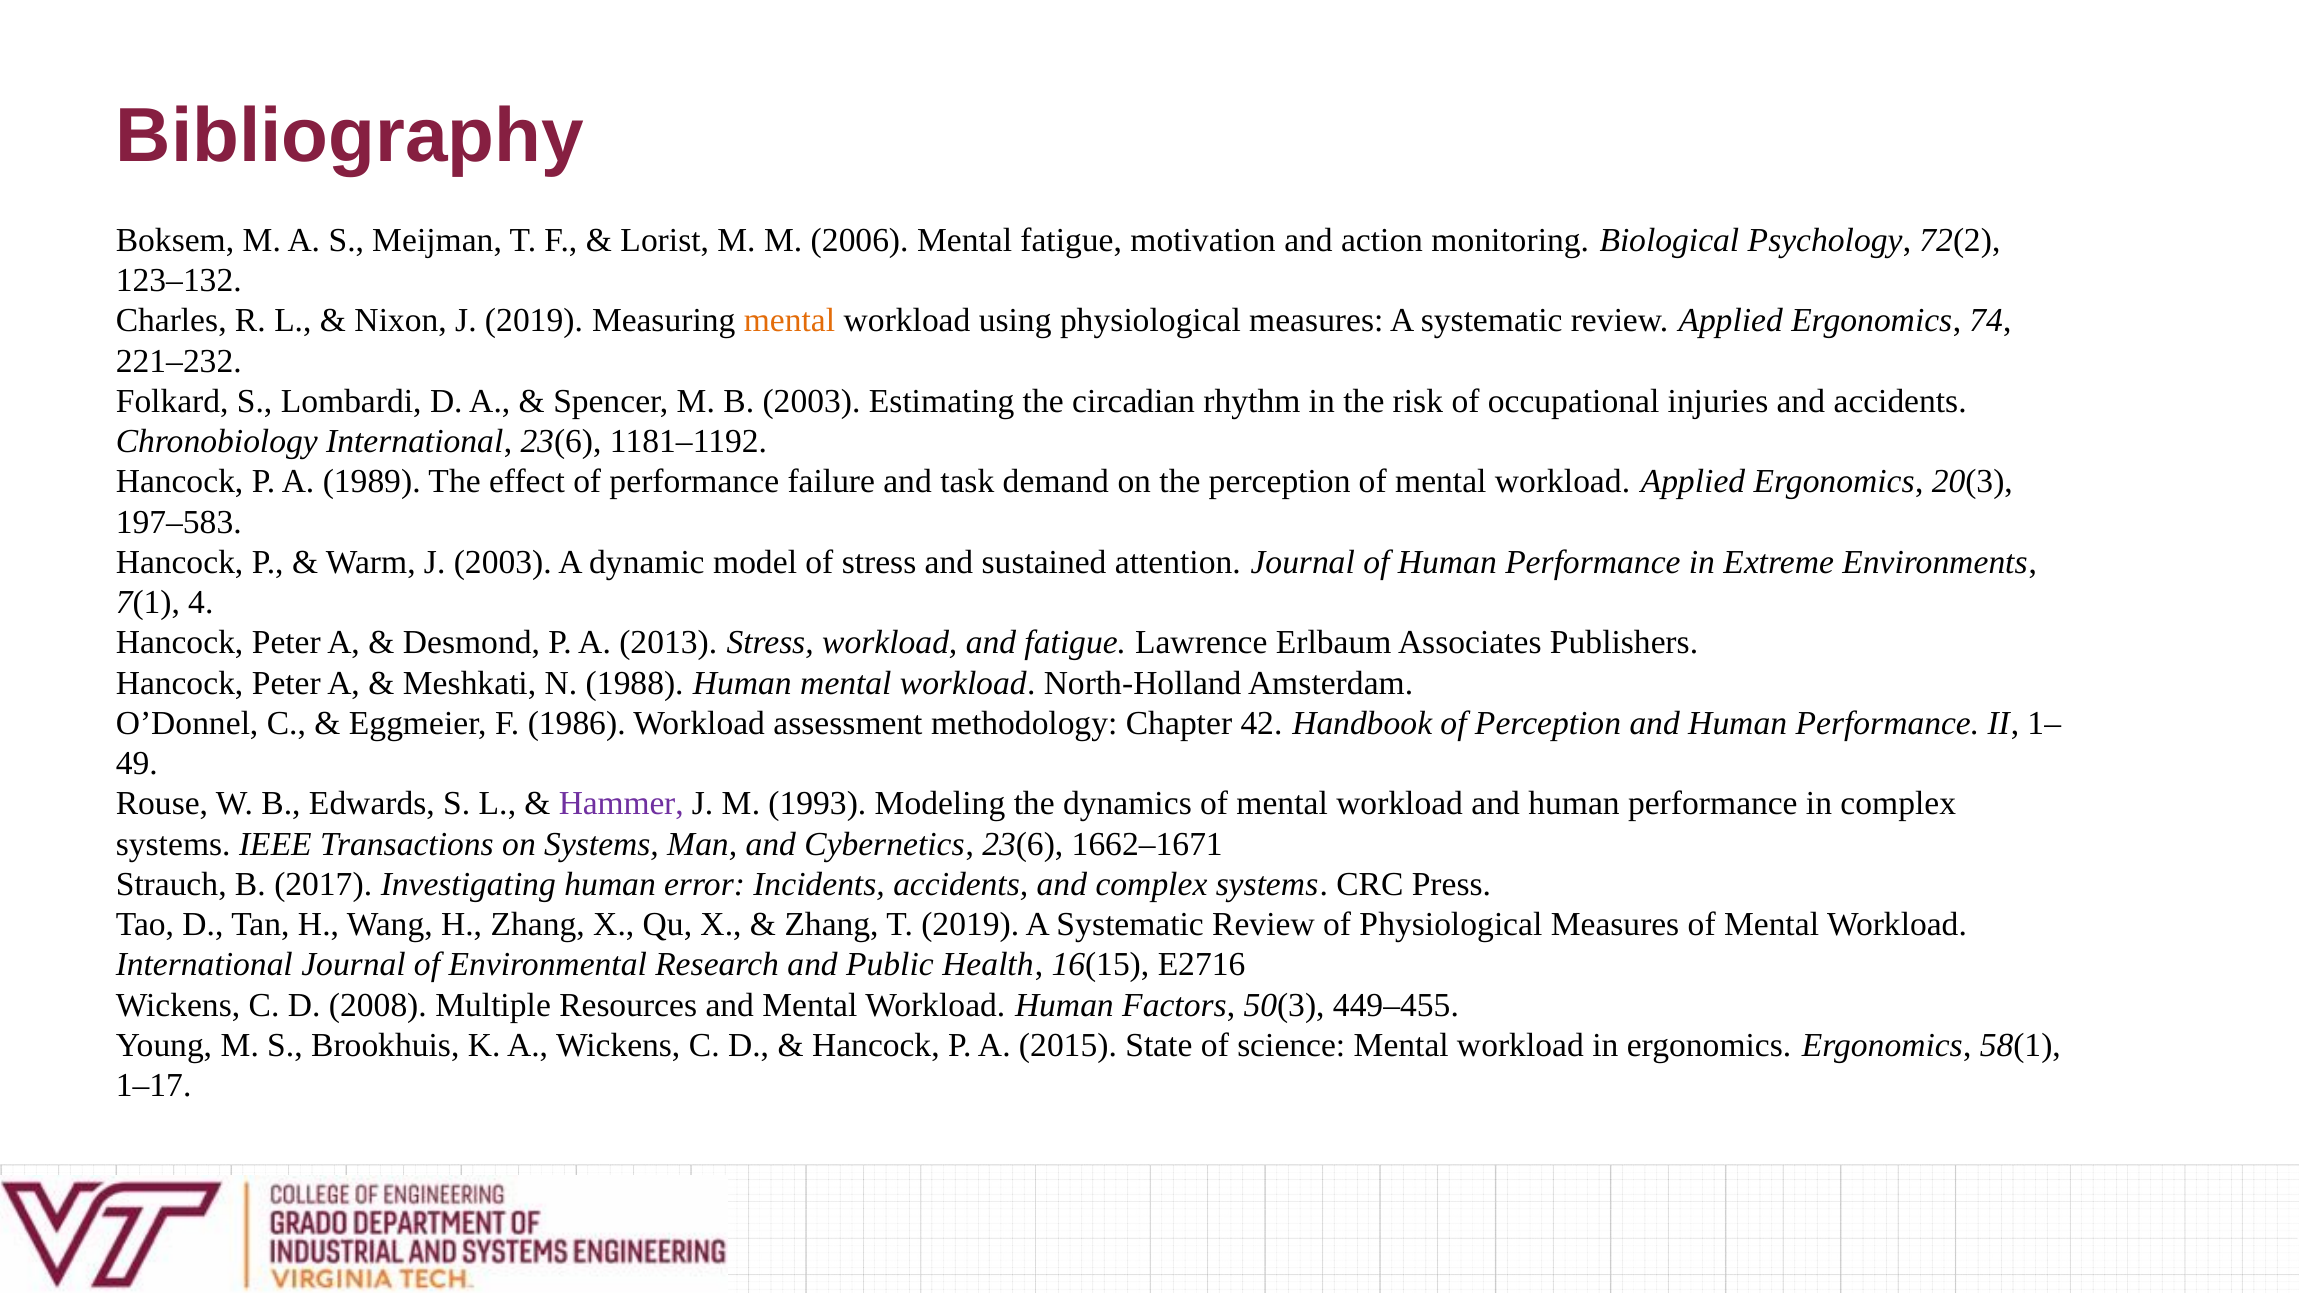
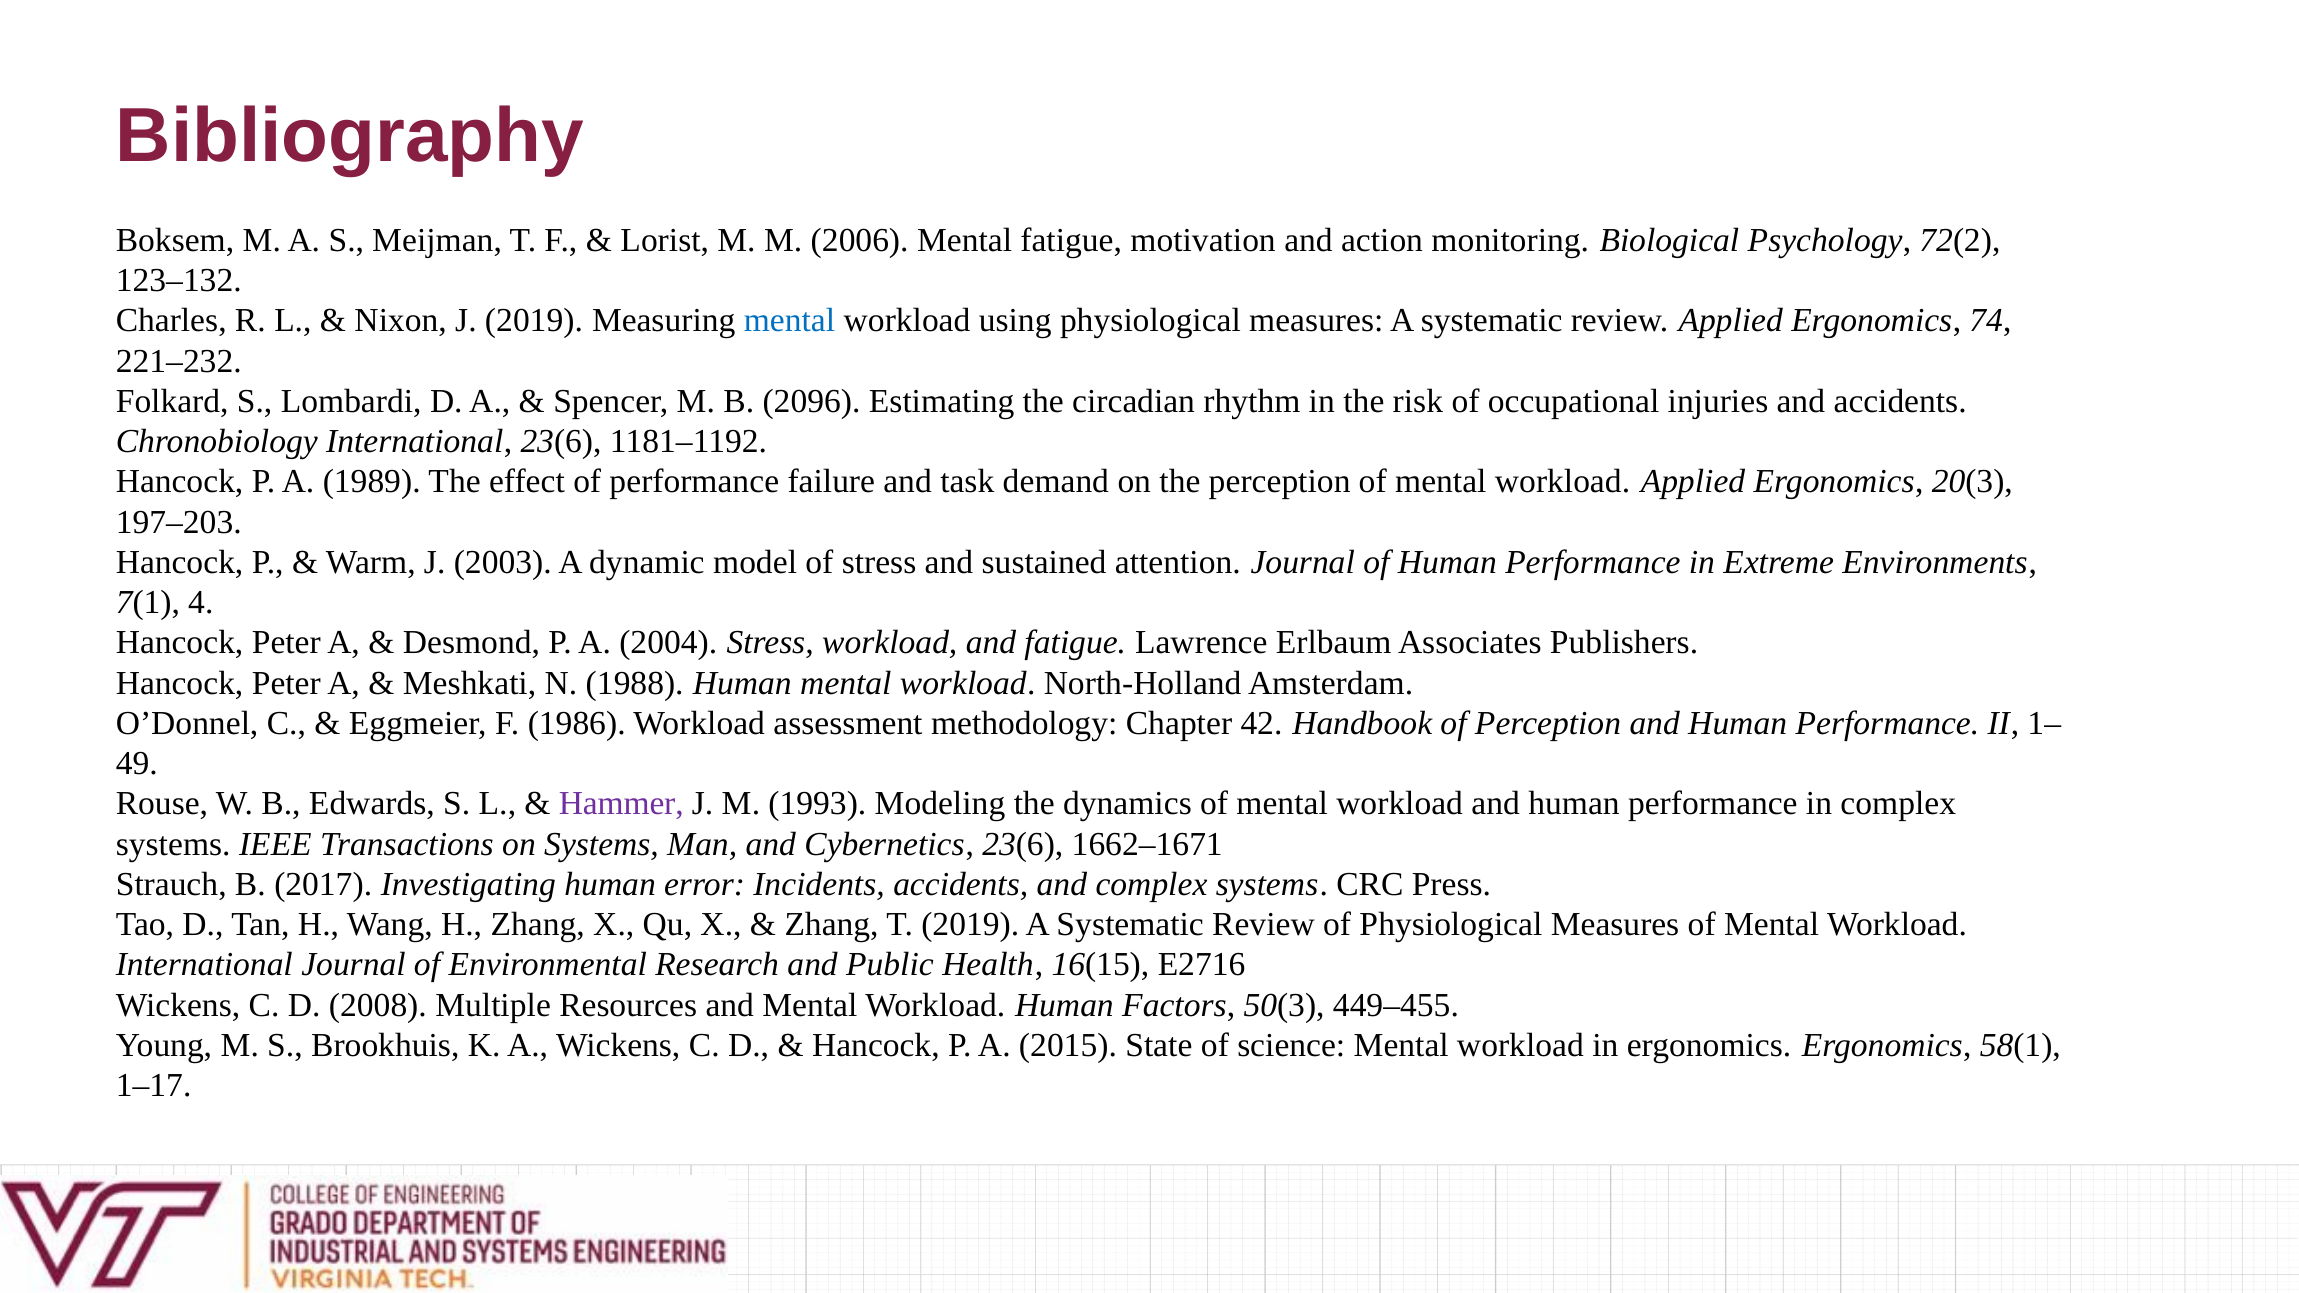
mental colour: orange -> blue (790, 321)
B 2003: 2003 -> 2096 (811, 401)
197–583: 197–583 -> 197–203 (179, 522)
2013: 2013 -> 2004 (668, 643)
